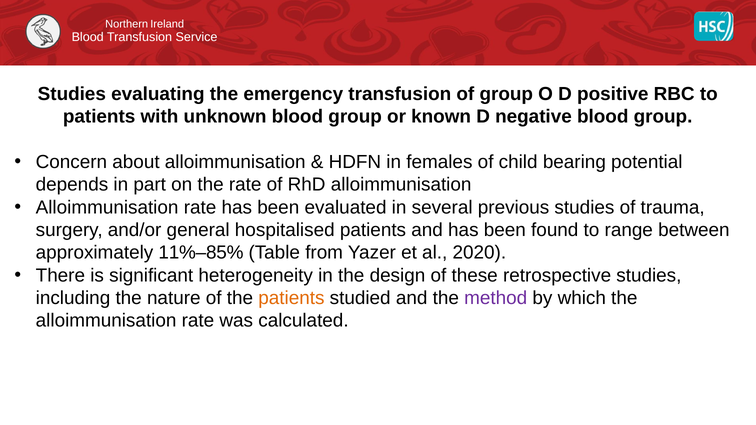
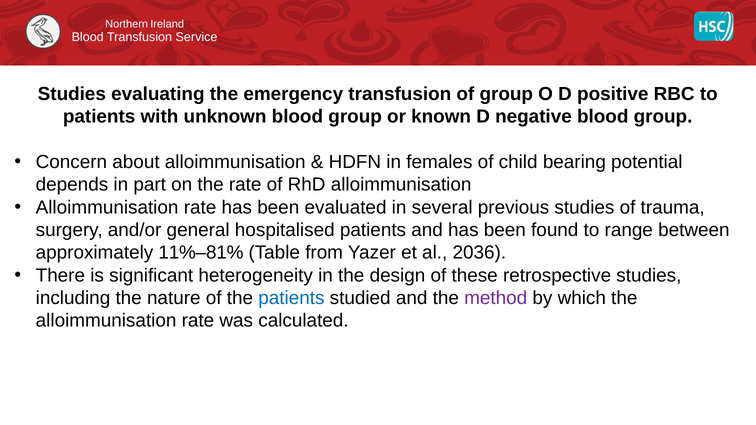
11%–85%: 11%–85% -> 11%–81% (201, 253)
2020: 2020 -> 2036 (479, 253)
patients colour: orange -> blue (291, 298)
